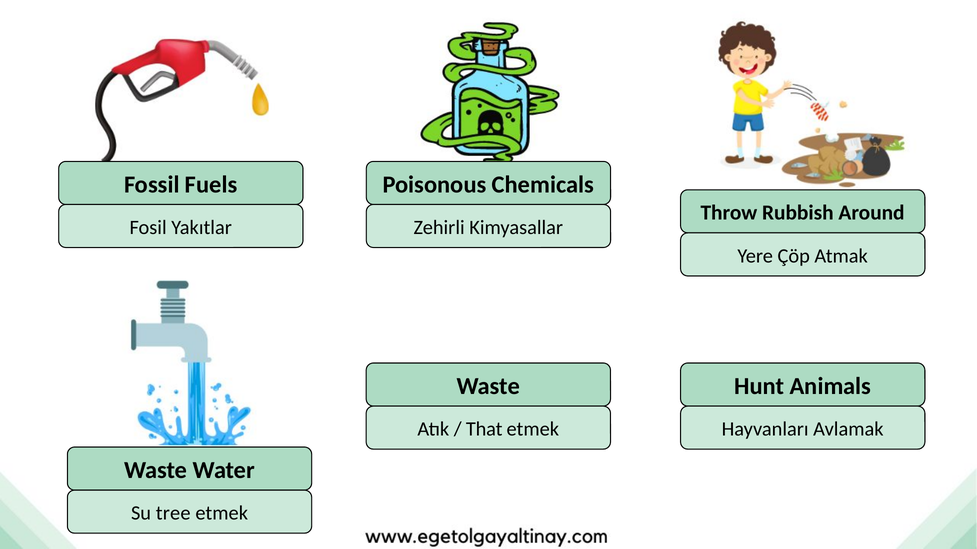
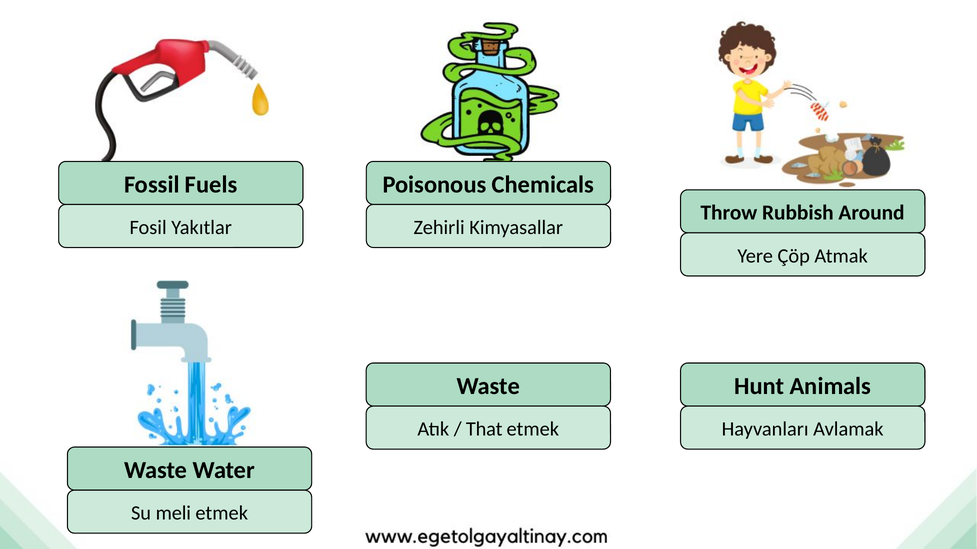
tree: tree -> meli (173, 514)
